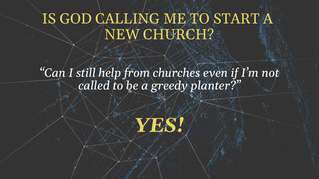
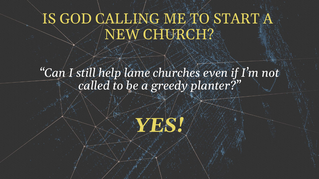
from: from -> lame (137, 73)
